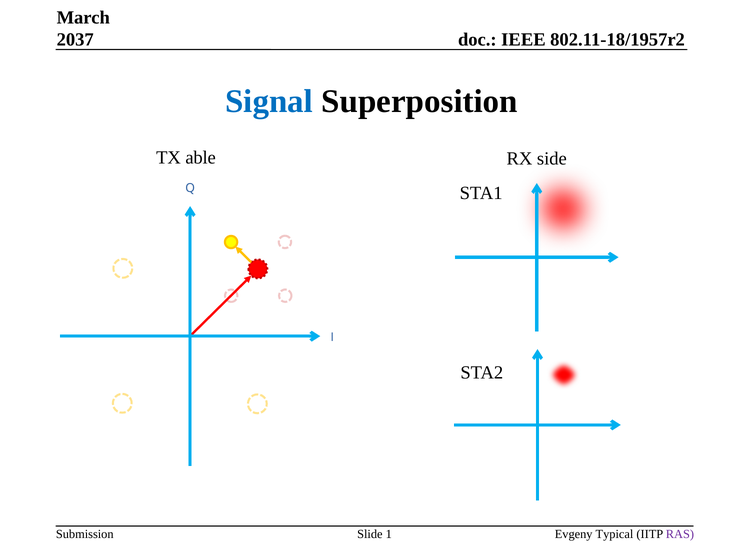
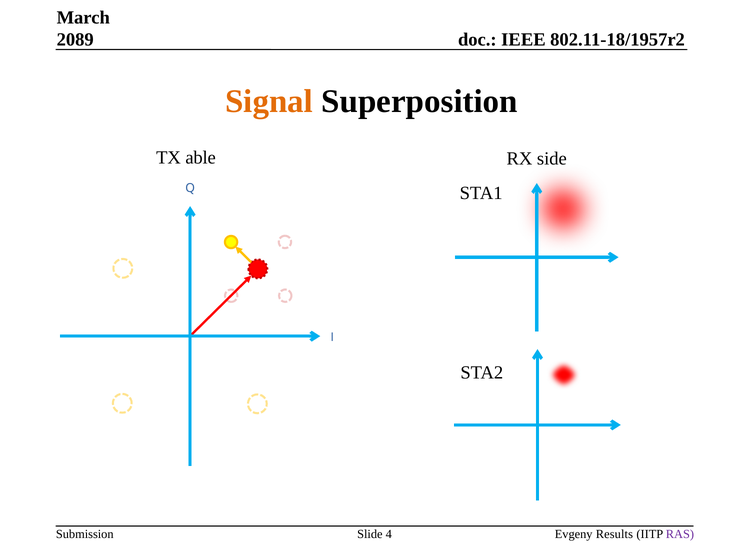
2037: 2037 -> 2089 (75, 40)
Signal colour: blue -> orange (269, 101)
1: 1 -> 4 (389, 534)
Typical: Typical -> Results (614, 534)
